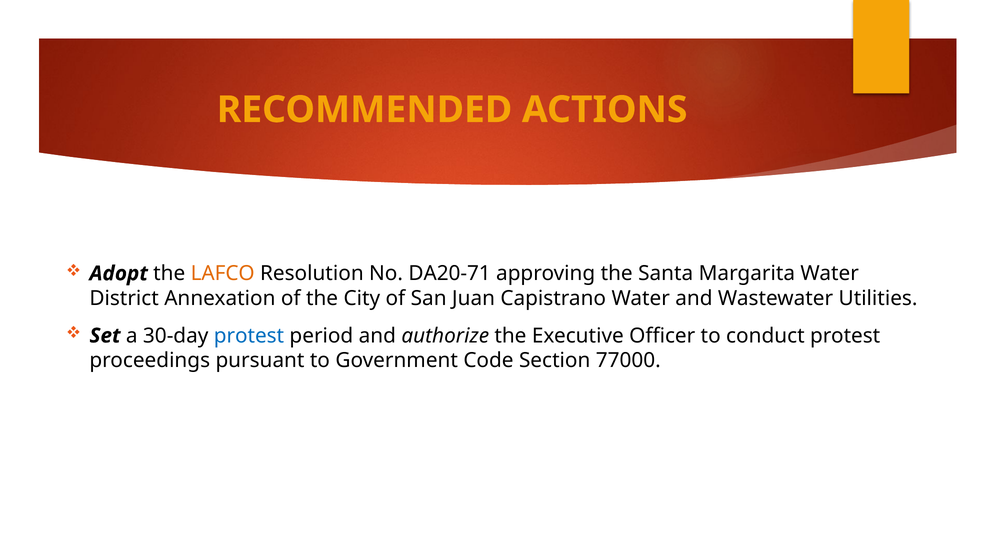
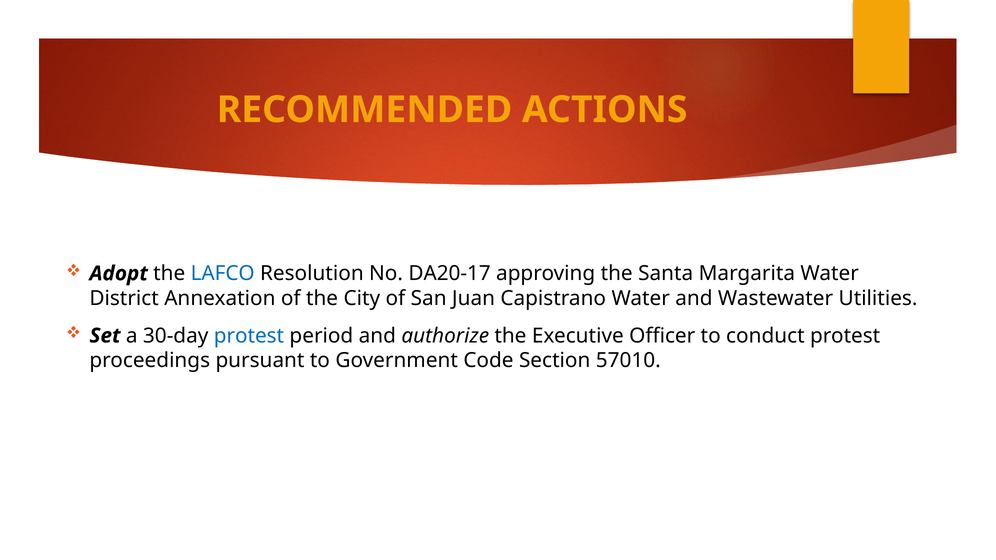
LAFCO colour: orange -> blue (223, 274)
DA20-71: DA20-71 -> DA20-17 (450, 274)
77000: 77000 -> 57010 (628, 361)
